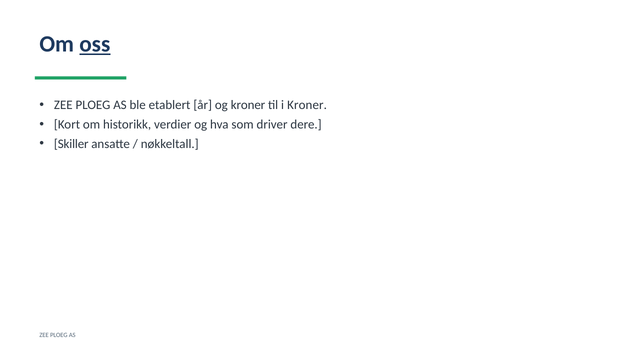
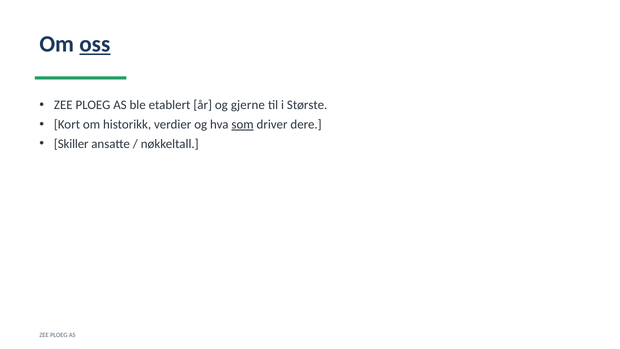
og kroner: kroner -> gjerne (248, 105)
i Kroner: Kroner -> Største (307, 105)
som underline: none -> present (243, 124)
